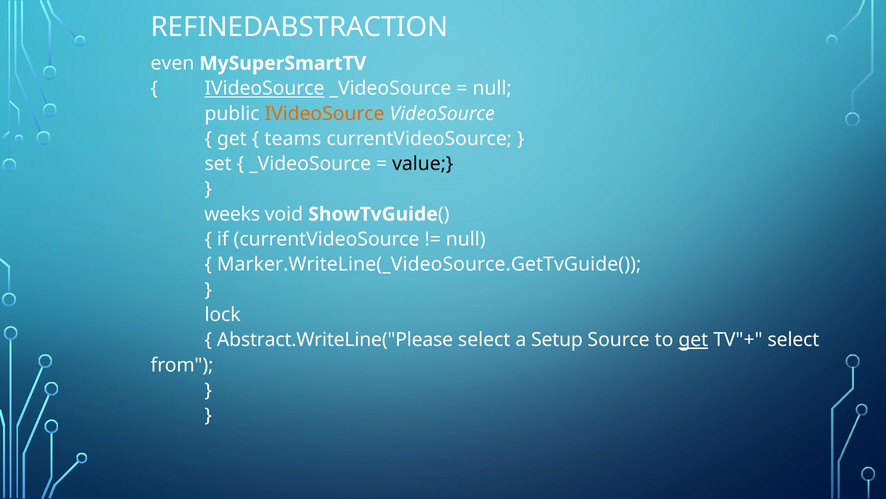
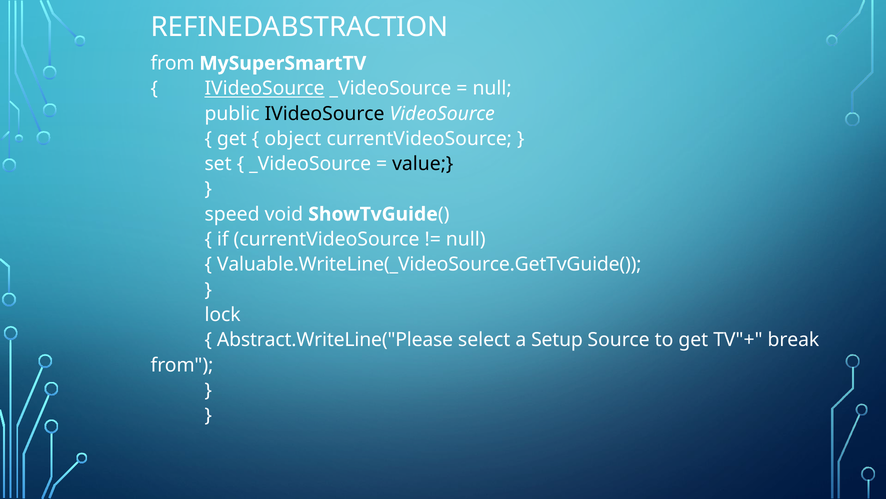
even: even -> from (173, 63)
IVideoSource colour: orange -> black (325, 113)
teams: teams -> object (293, 139)
weeks: weeks -> speed (232, 214)
Marker.WriteLine(_VideoSource.GetTvGuide(: Marker.WriteLine(_VideoSource.GetTvGuide( -> Valuable.WriteLine(_VideoSource.GetTvGuide( (429, 264)
get underline: present -> none (693, 340)
TV"+ select: select -> break (793, 340)
